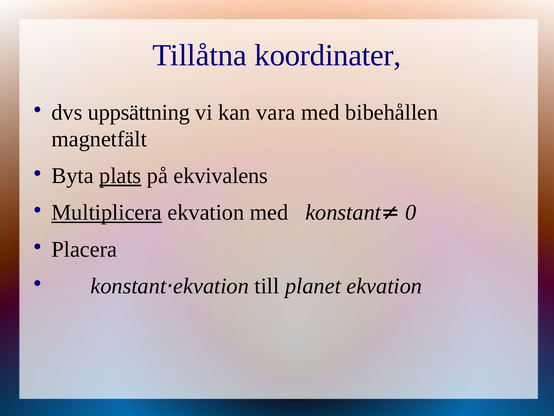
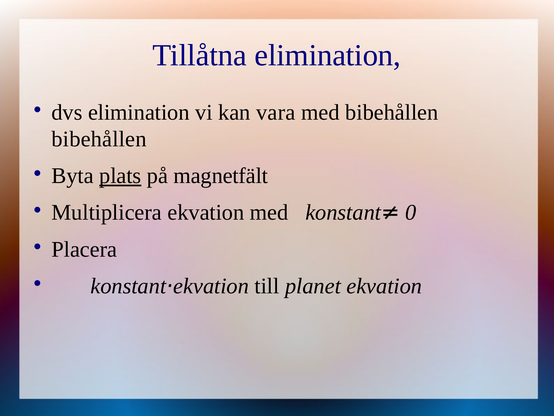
Tillåtna koordinater: koordinater -> elimination (328, 55)
dvs uppsättning: uppsättning -> elimination (139, 112)
magnetfält: magnetfält -> bibehållen (99, 139)
ekvivalens: ekvivalens -> magnetfält (221, 176)
Multiplicera underline: present -> none (107, 212)
